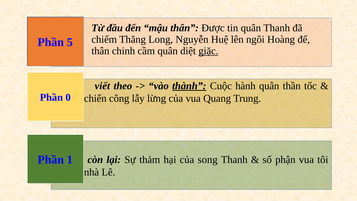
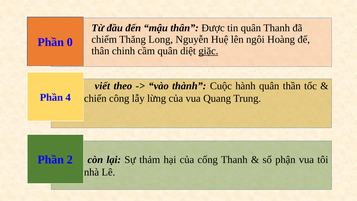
5: 5 -> 0 (70, 42)
thành underline: present -> none (189, 86)
0: 0 -> 4 (68, 97)
1: 1 -> 2 (70, 160)
song: song -> cống (208, 159)
